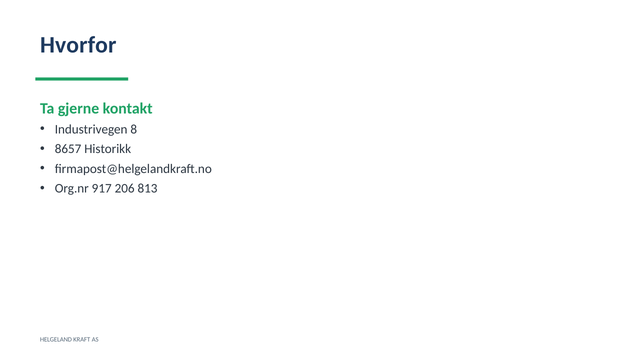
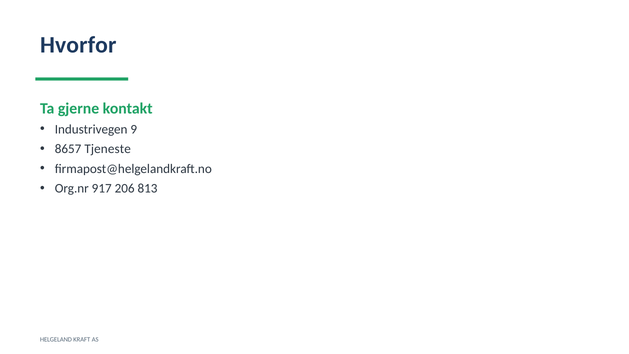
8: 8 -> 9 (134, 129)
Historikk: Historikk -> Tjeneste (108, 149)
